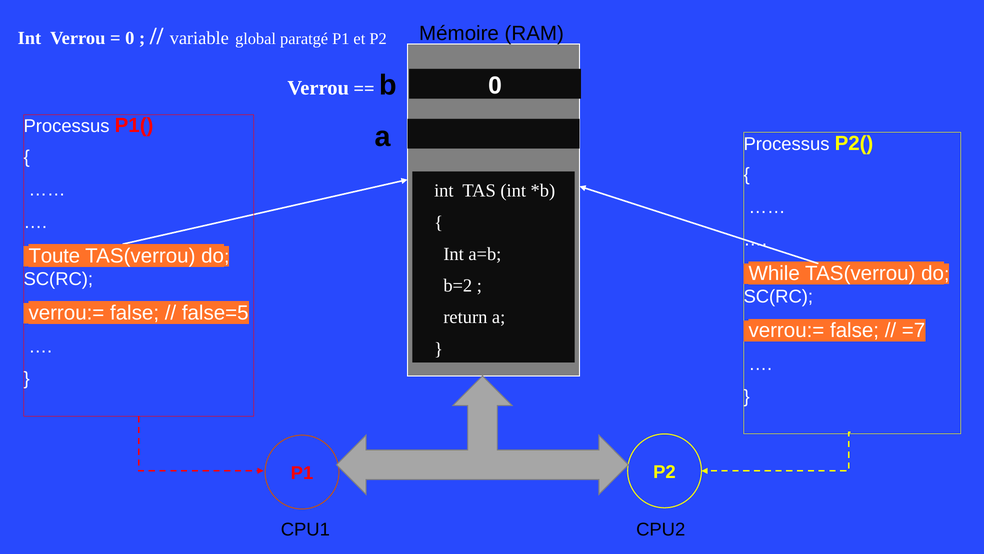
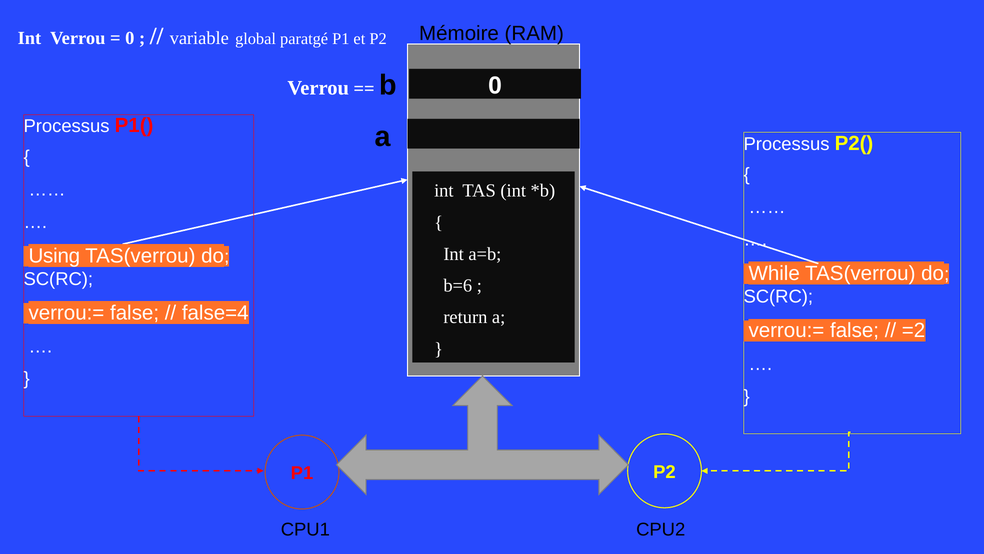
Toute: Toute -> Using (54, 256)
b=2: b=2 -> b=6 (458, 285)
false=5: false=5 -> false=4 (215, 313)
=7: =7 -> =2 (914, 330)
